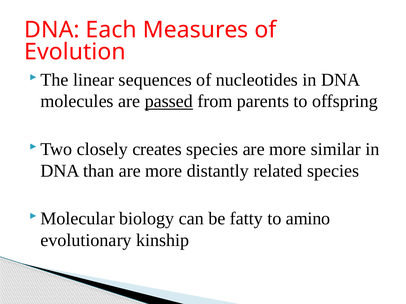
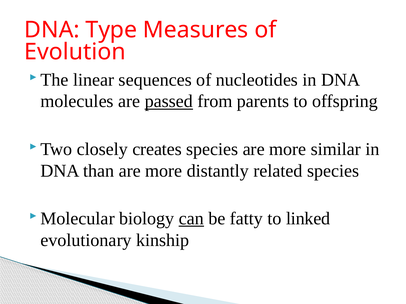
Each: Each -> Type (111, 30)
can underline: none -> present (191, 219)
amino: amino -> linked (308, 219)
